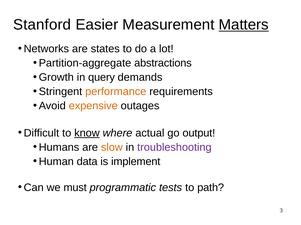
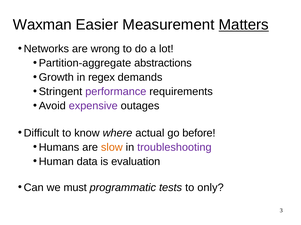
Stanford: Stanford -> Waxman (42, 25)
states: states -> wrong (105, 49)
query: query -> regex (102, 78)
performance colour: orange -> purple (116, 92)
expensive colour: orange -> purple (93, 106)
know underline: present -> none (87, 133)
output: output -> before (199, 133)
implement: implement -> evaluation (136, 162)
path: path -> only (211, 188)
